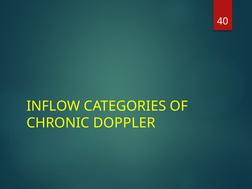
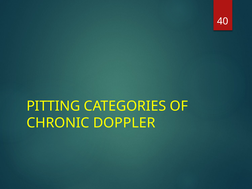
INFLOW: INFLOW -> PITTING (53, 106)
